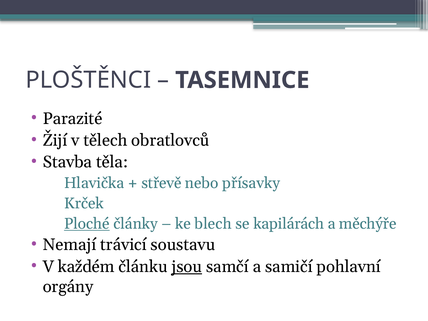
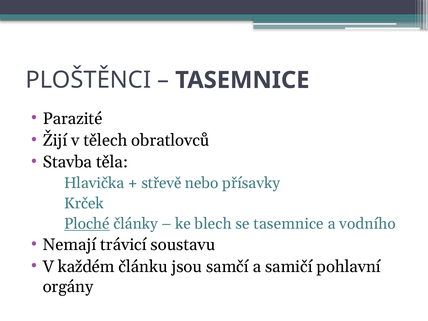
se kapilárách: kapilárách -> tasemnice (289, 224)
měchýře: měchýře -> vodního (368, 224)
jsou underline: present -> none (187, 267)
